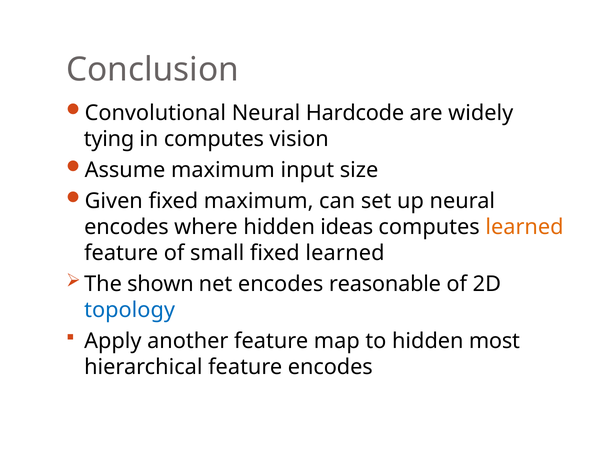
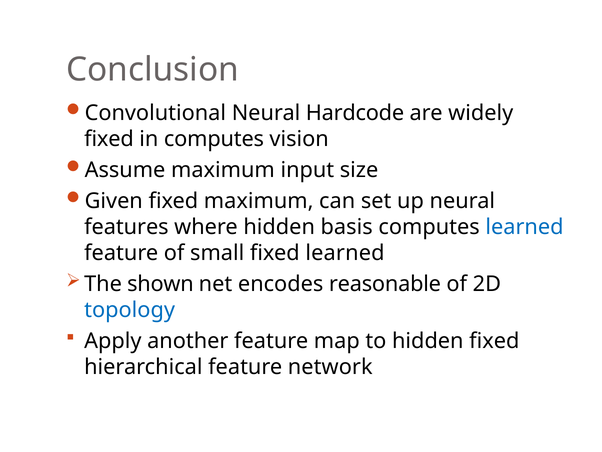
tying: tying -> fixed (109, 139)
encodes: encodes -> features (126, 227)
ideas: ideas -> basis (347, 227)
learned colour: orange -> blue (524, 227)
hidden most: most -> fixed (494, 341)
feature encodes: encodes -> network (330, 367)
